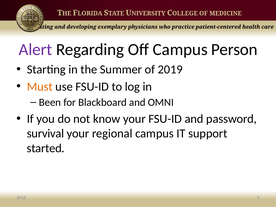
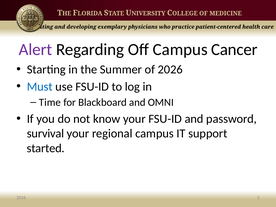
Person: Person -> Cancer (234, 49)
2019: 2019 -> 2026 (170, 69)
Must colour: orange -> blue (40, 87)
Been: Been -> Time (50, 102)
